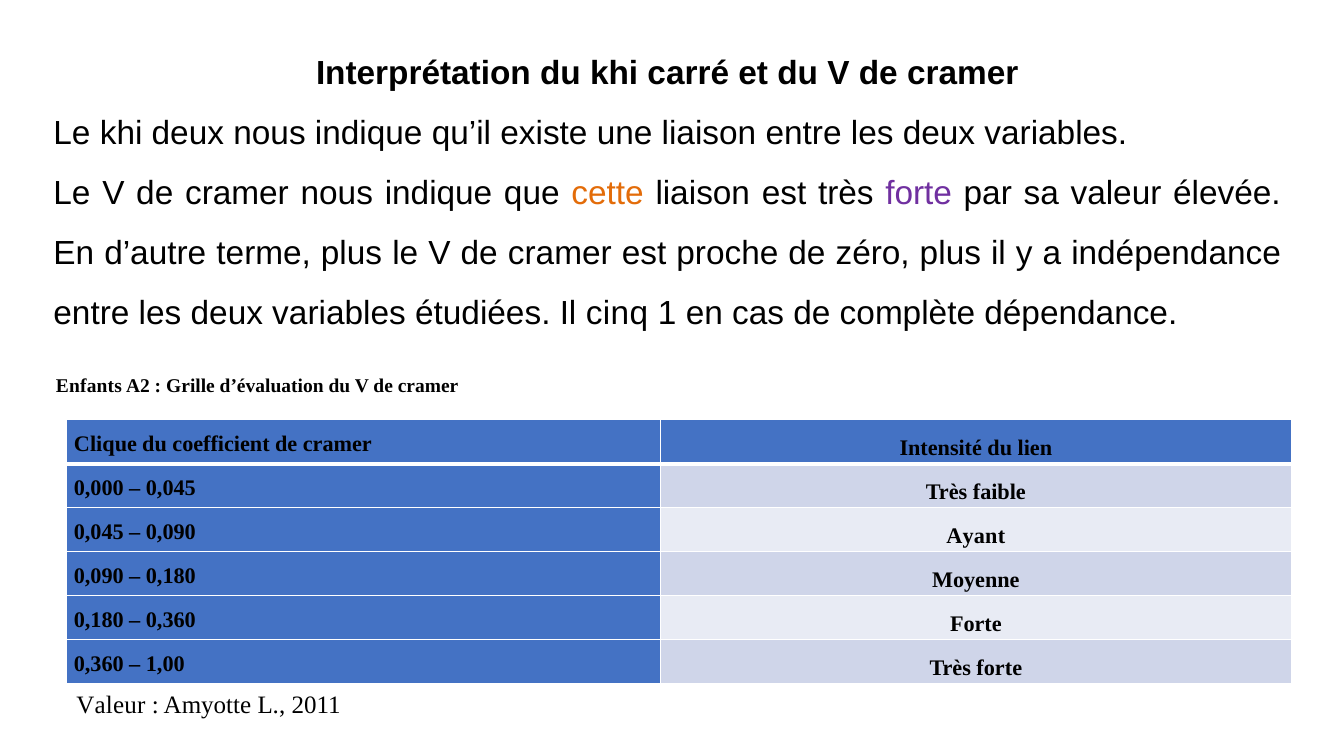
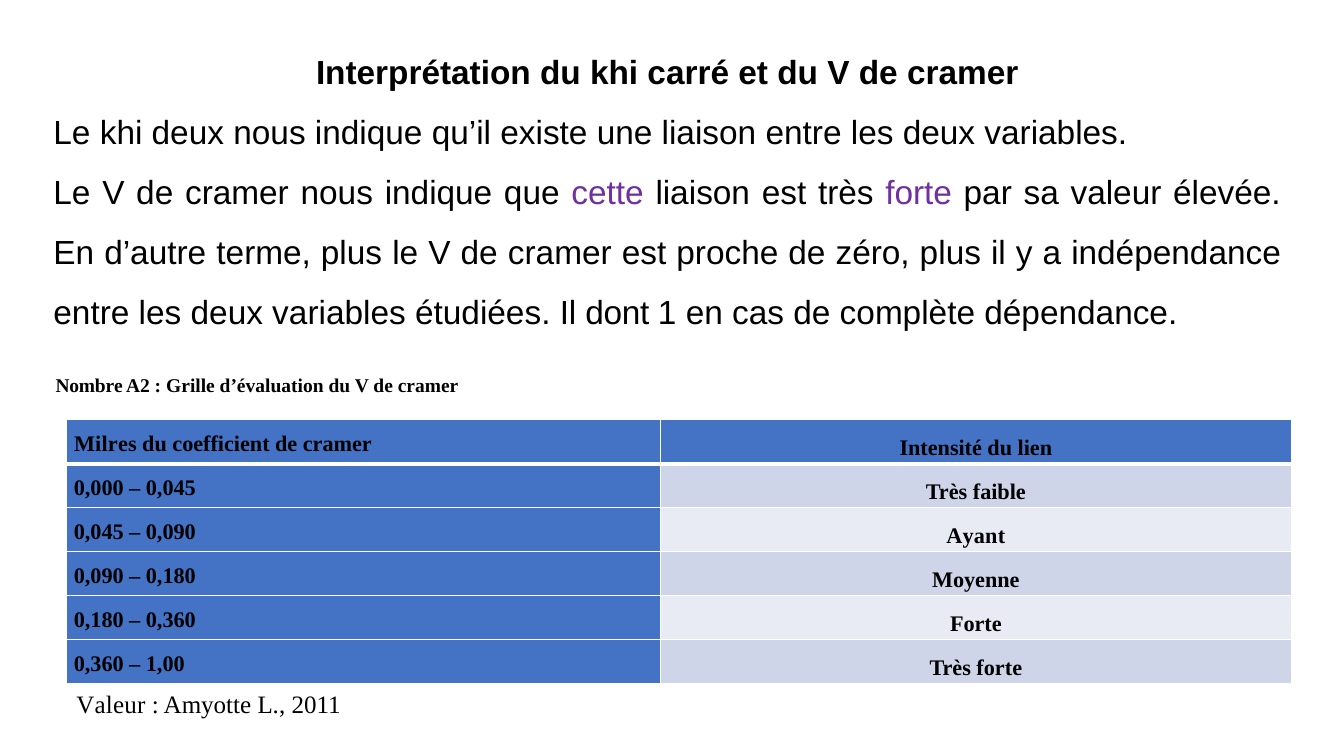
cette colour: orange -> purple (608, 194)
cinq: cinq -> dont (617, 314)
Enfants: Enfants -> Nombre (89, 386)
Clique: Clique -> Milres (105, 445)
